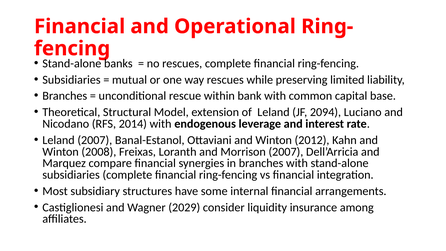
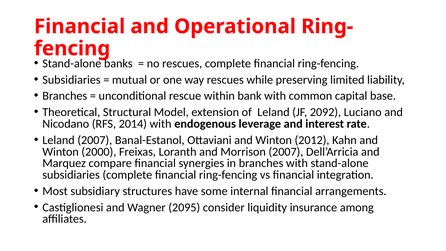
2094: 2094 -> 2092 (325, 112)
2008: 2008 -> 2000 (99, 152)
2029: 2029 -> 2095 (184, 207)
